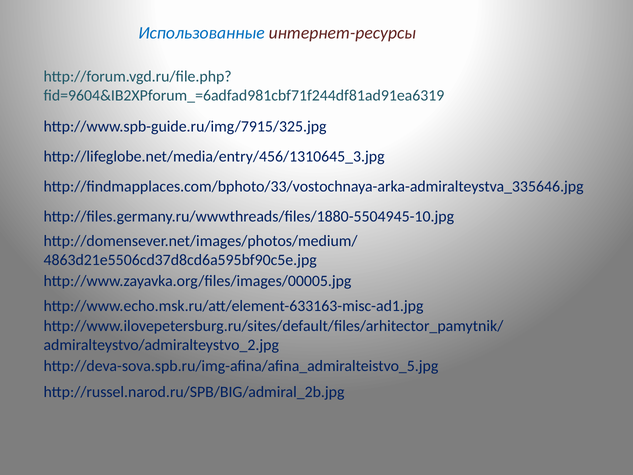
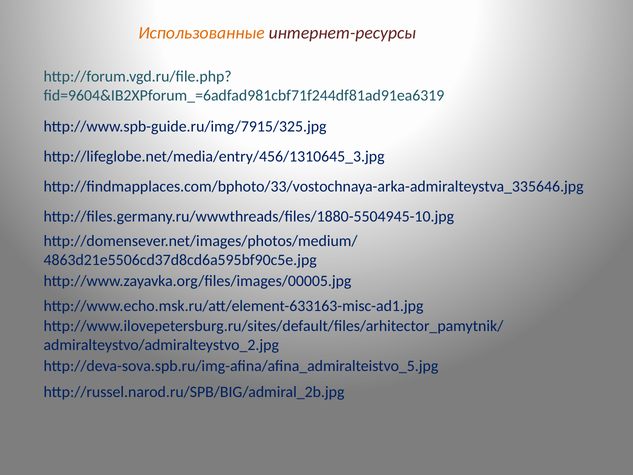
Использованные colour: blue -> orange (201, 33)
